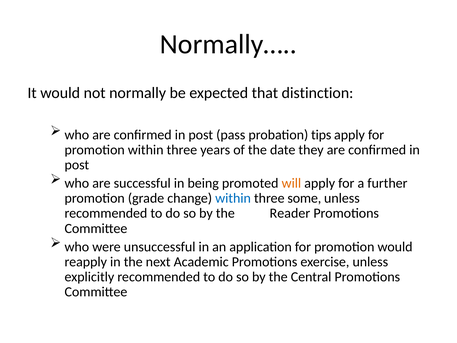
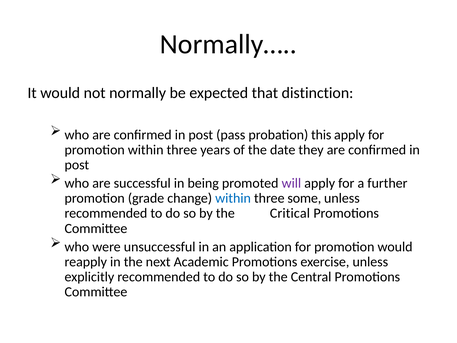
tips: tips -> this (321, 135)
will colour: orange -> purple (291, 183)
Reader: Reader -> Critical (290, 213)
